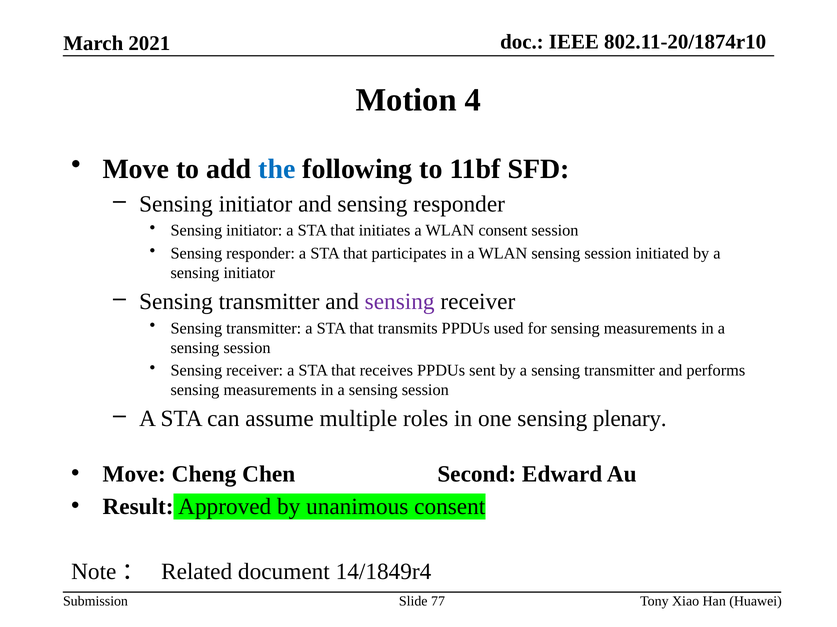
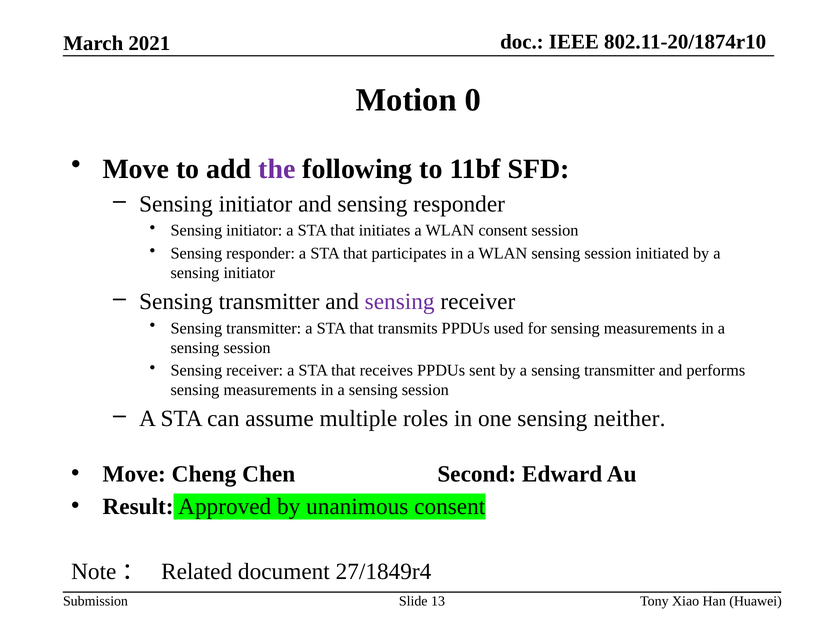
4: 4 -> 0 (473, 100)
the colour: blue -> purple (277, 169)
plenary: plenary -> neither (629, 419)
14/1849r4: 14/1849r4 -> 27/1849r4 (384, 572)
77: 77 -> 13 (438, 602)
